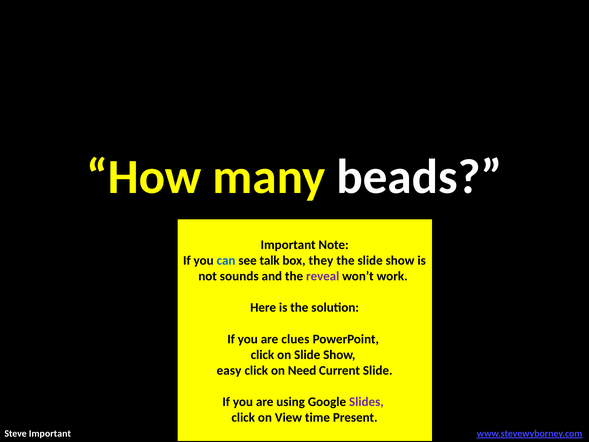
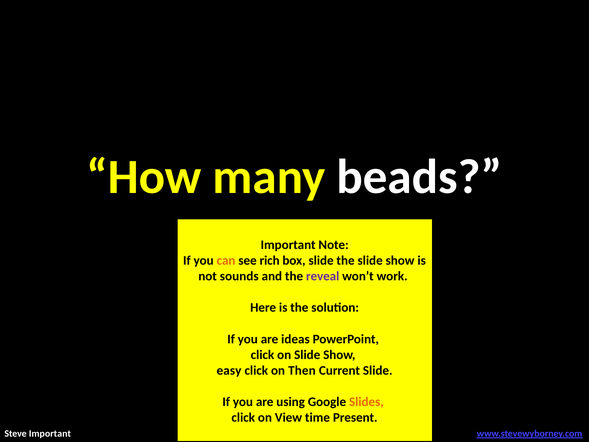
can colour: blue -> orange (226, 260)
talk: talk -> rich (270, 260)
box they: they -> slide (321, 260)
clues: clues -> ideas (295, 339)
Need: Need -> Then (302, 370)
Slides colour: purple -> orange (366, 402)
